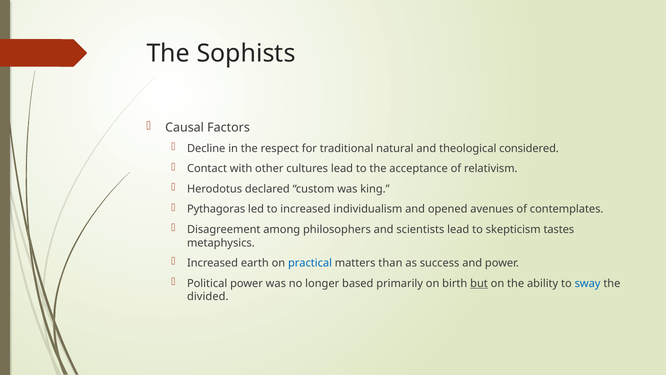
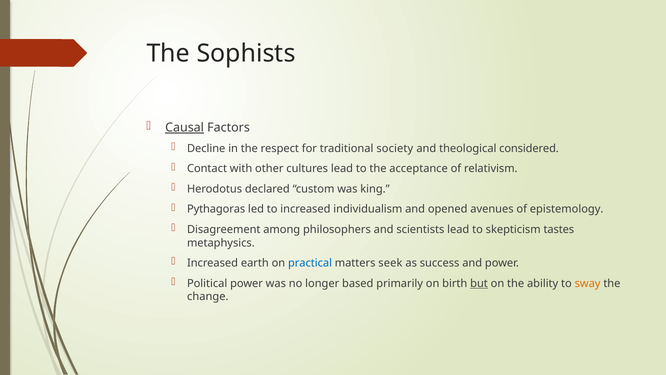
Causal underline: none -> present (185, 127)
natural: natural -> society (395, 148)
contemplates: contemplates -> epistemology (567, 209)
than: than -> seek (390, 263)
sway colour: blue -> orange (588, 283)
divided: divided -> change (208, 296)
